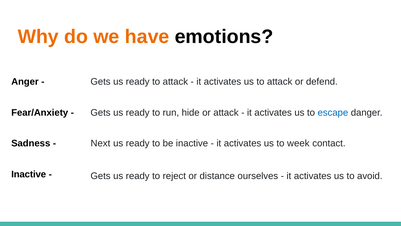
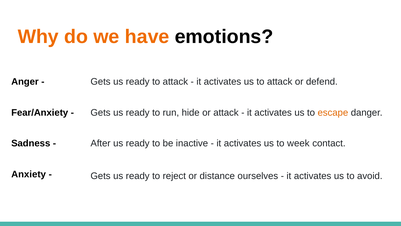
escape colour: blue -> orange (333, 112)
Next: Next -> After (101, 143)
Inactive: Inactive -> Anxiety (29, 174)
